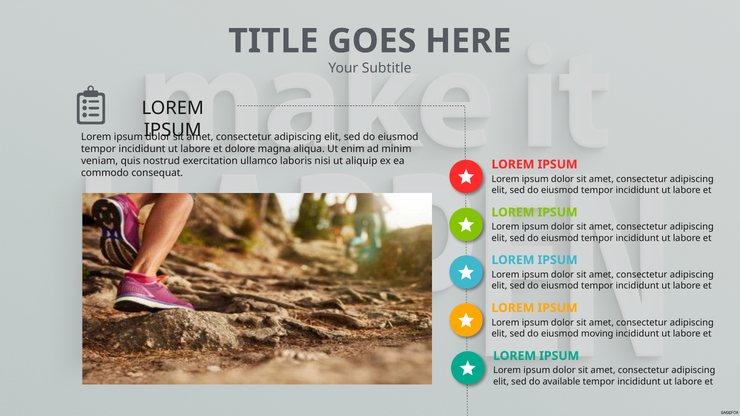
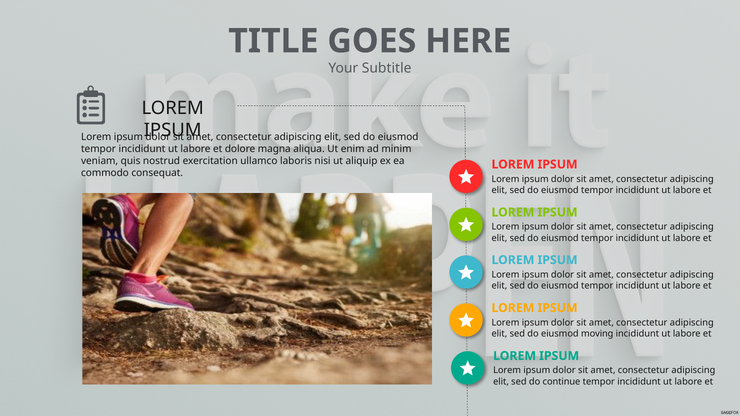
available: available -> continue (561, 382)
